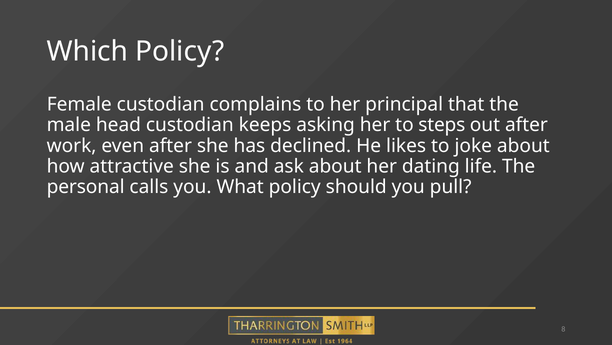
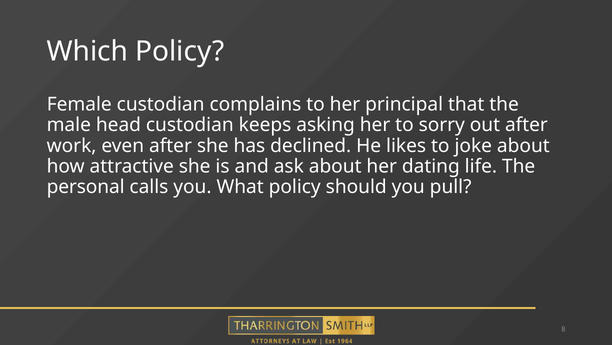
steps: steps -> sorry (442, 125)
